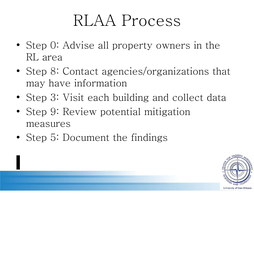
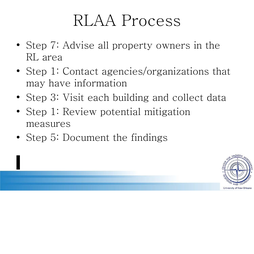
0: 0 -> 7 (55, 45)
8: 8 -> 1 (55, 71)
9: 9 -> 1 (55, 112)
